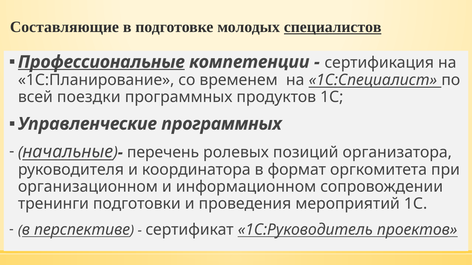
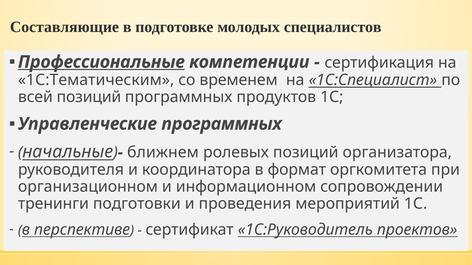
специалистов underline: present -> none (333, 27)
1С:Планирование: 1С:Планирование -> 1С:Тематическим (96, 80)
всей поездки: поездки -> позиций (89, 97)
перечень: перечень -> ближнем (163, 153)
